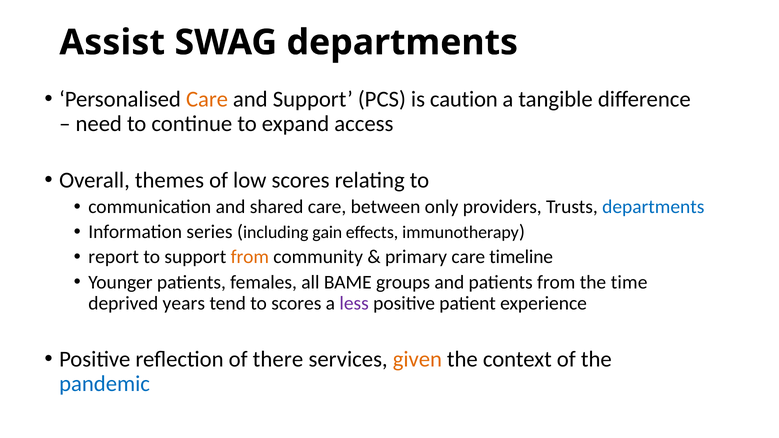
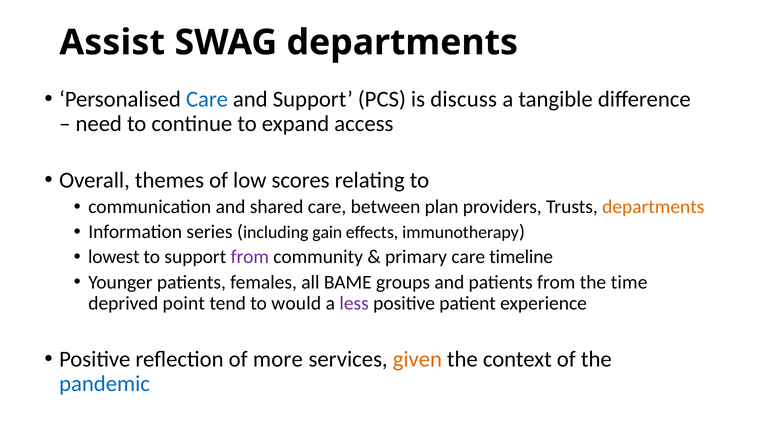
Care colour: orange -> blue (207, 99)
caution: caution -> discuss (464, 99)
only: only -> plan (442, 207)
departments colour: blue -> orange (653, 207)
report: report -> lowest (114, 257)
from colour: orange -> purple (250, 257)
years: years -> point (184, 303)
to scores: scores -> would (296, 303)
there: there -> more (278, 359)
